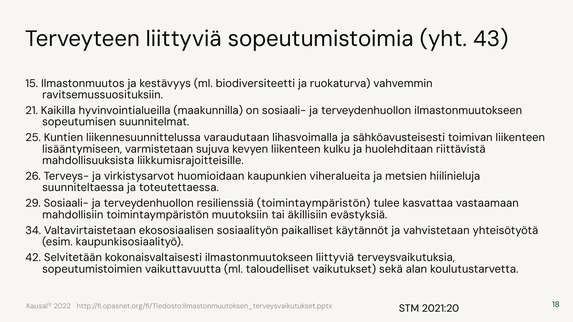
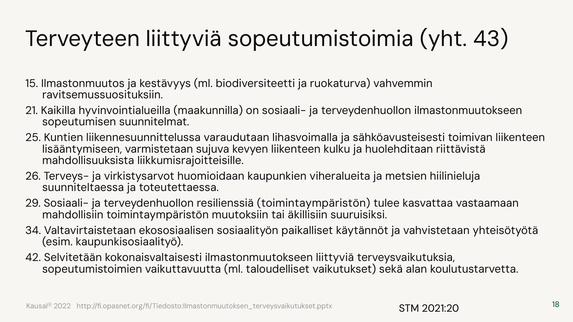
evästyksiä: evästyksiä -> suuruisiksi (359, 215)
